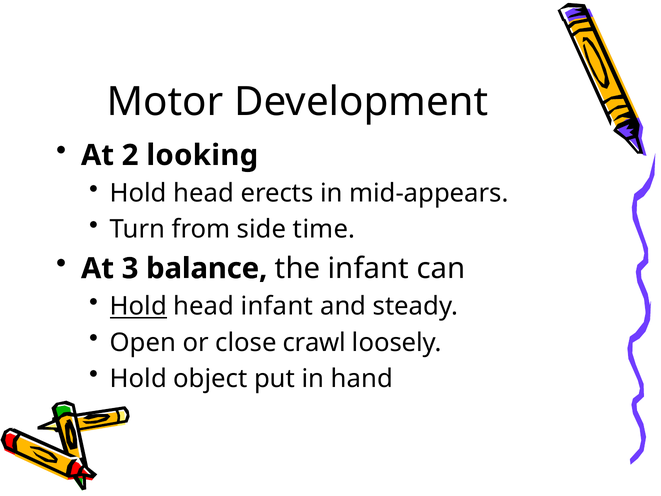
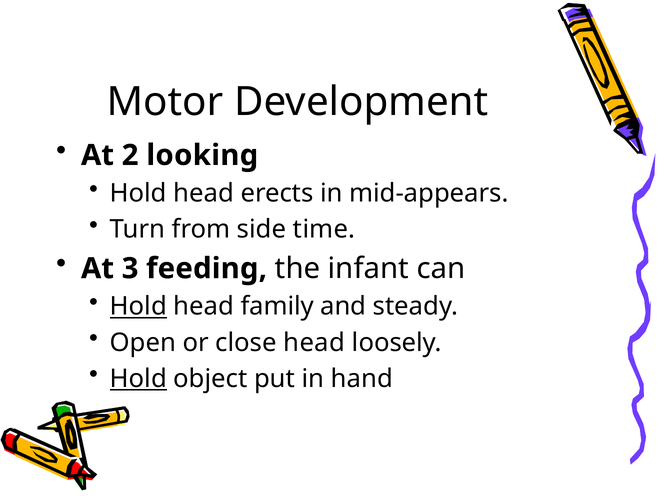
balance: balance -> feeding (207, 268)
head infant: infant -> family (277, 306)
close crawl: crawl -> head (314, 342)
Hold underline: none -> present (138, 378)
